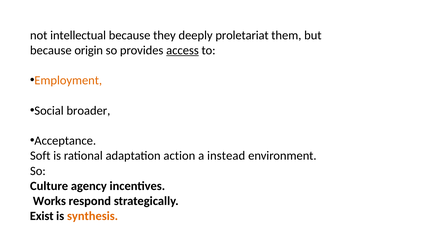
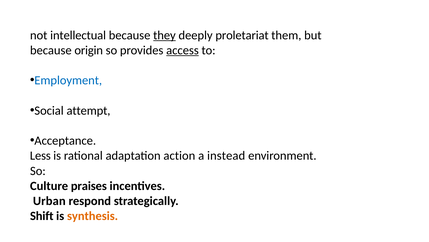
they underline: none -> present (164, 35)
Employment colour: orange -> blue (68, 80)
broader: broader -> attempt (88, 110)
Soft: Soft -> Less (40, 155)
agency: agency -> praises (89, 185)
Works: Works -> Urban (49, 200)
Exist: Exist -> Shift (42, 215)
